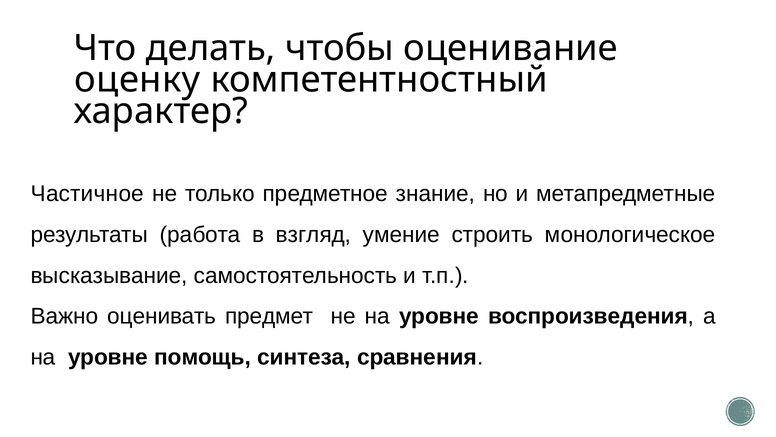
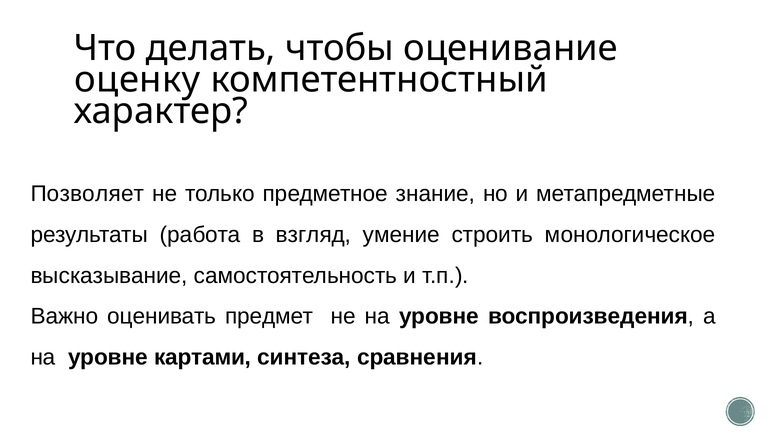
Частичное: Частичное -> Позволяет (87, 194)
помощь: помощь -> картами (203, 357)
